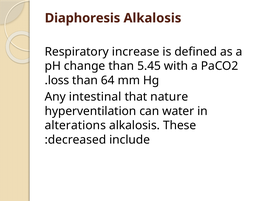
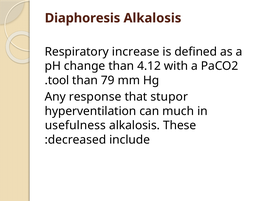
5.45: 5.45 -> 4.12 (149, 66)
loss: loss -> tool (59, 80)
64: 64 -> 79 (108, 80)
intestinal: intestinal -> response (95, 97)
nature: nature -> stupor (169, 97)
water: water -> much (178, 111)
alterations: alterations -> usefulness (75, 125)
